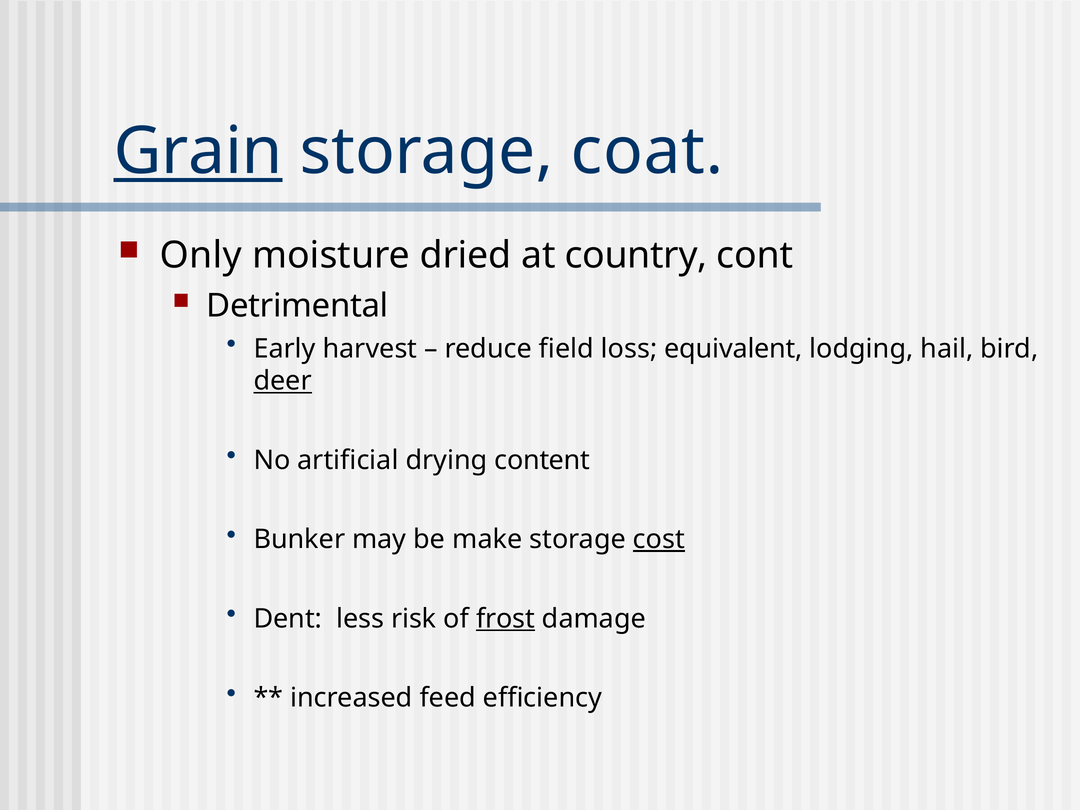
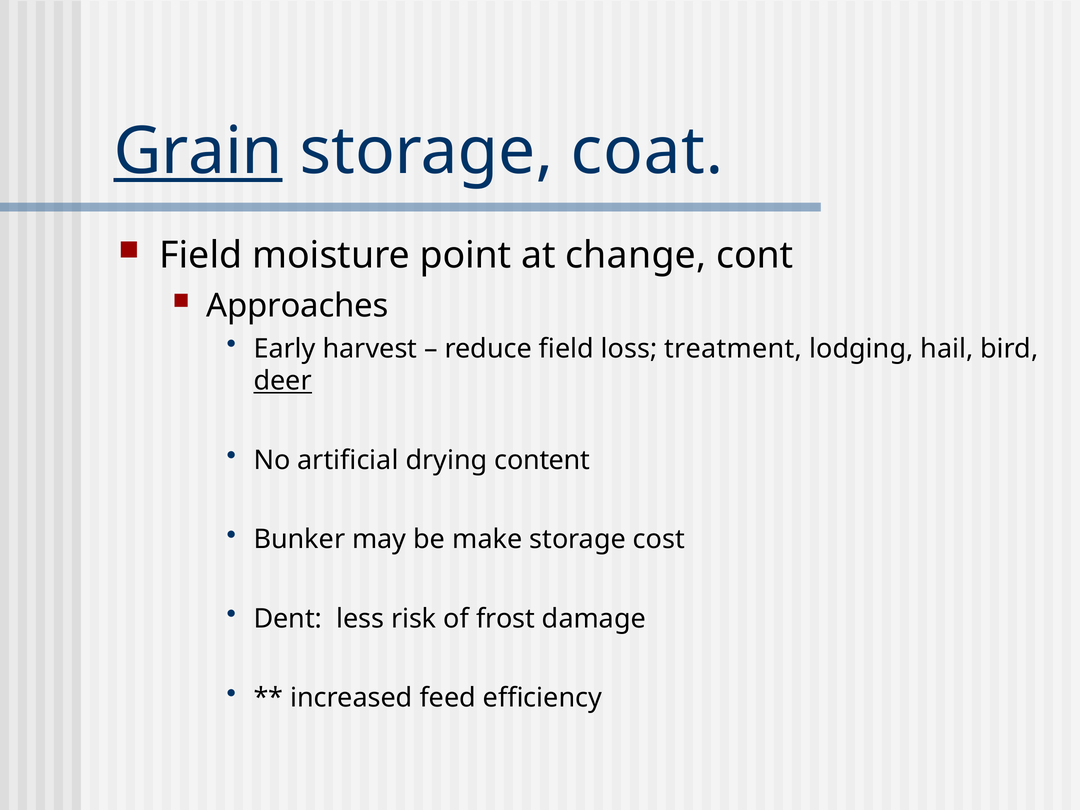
Only: Only -> Field (201, 256)
dried: dried -> point (466, 256)
country: country -> change (636, 256)
Detrimental: Detrimental -> Approaches (297, 306)
equivalent: equivalent -> treatment (733, 349)
cost underline: present -> none (659, 539)
frost underline: present -> none (506, 619)
